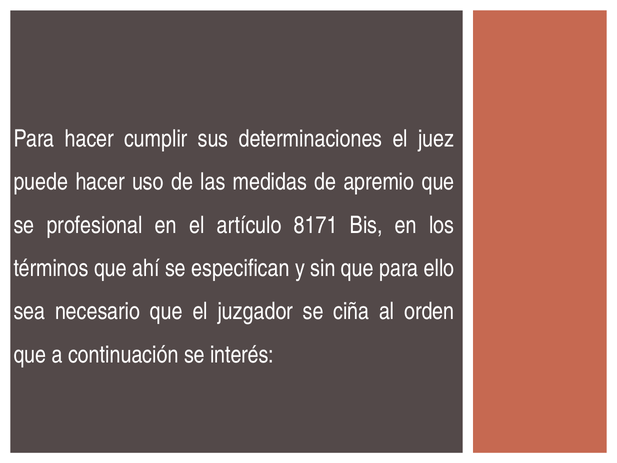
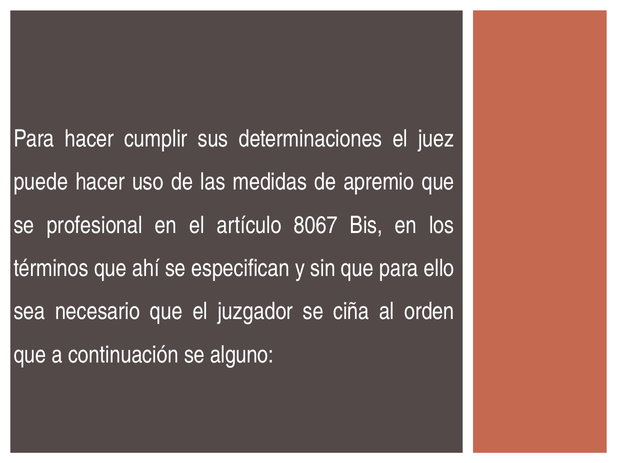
8171: 8171 -> 8067 (316, 225)
interés: interés -> alguno (242, 355)
